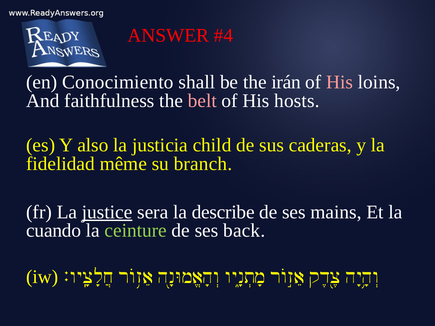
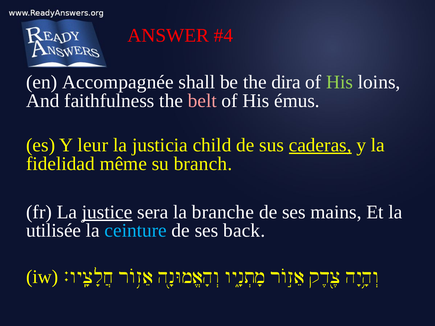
Conocimiento: Conocimiento -> Accompagnée (118, 82)
irán: irán -> dira (286, 82)
His colour: pink -> light green (340, 82)
hosts: hosts -> émus (297, 101)
also: also -> leur (93, 145)
caderas underline: none -> present (320, 145)
describe: describe -> branche (223, 212)
cuando: cuando -> utilisée (54, 231)
ceinture colour: light green -> light blue (136, 231)
